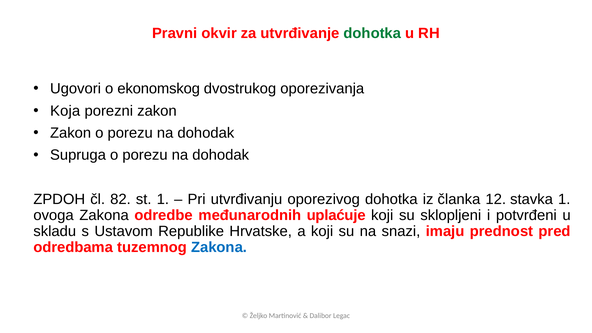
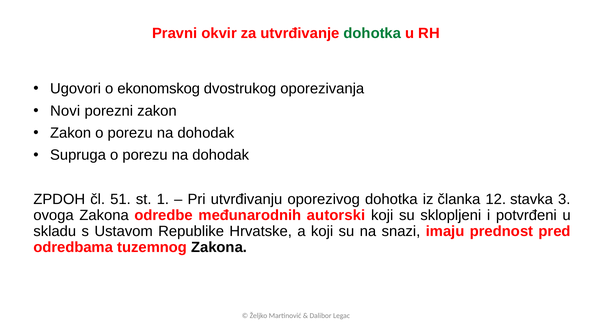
Koja: Koja -> Novi (65, 111)
82: 82 -> 51 (120, 199)
stavka 1: 1 -> 3 (564, 199)
uplaćuje: uplaćuje -> autorski (336, 215)
Zakona colour: blue -> black (219, 247)
